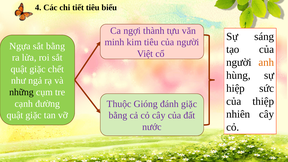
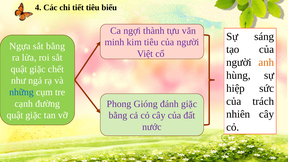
những colour: black -> blue (22, 92)
thiệp: thiệp -> trách (263, 101)
Thuộc: Thuộc -> Phong (119, 104)
